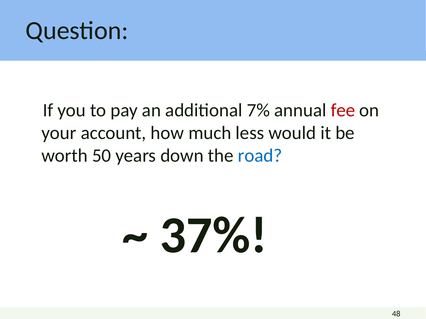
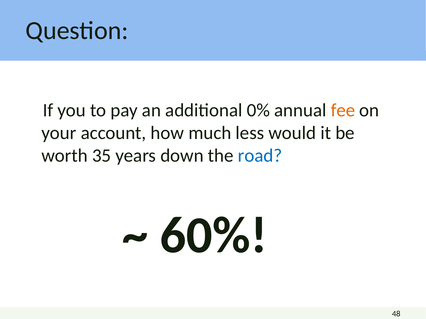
7%: 7% -> 0% (258, 110)
fee colour: red -> orange (343, 110)
50: 50 -> 35 (102, 156)
37%: 37% -> 60% (214, 236)
